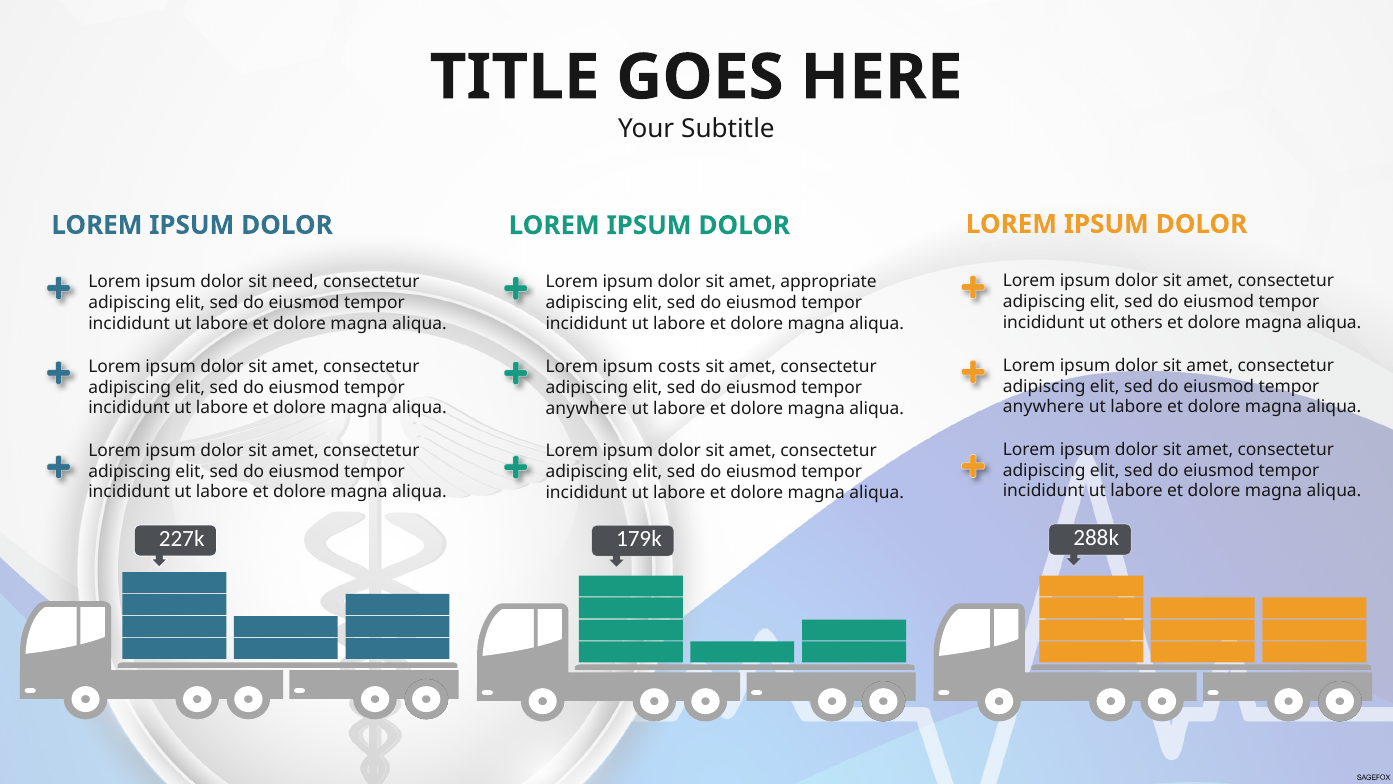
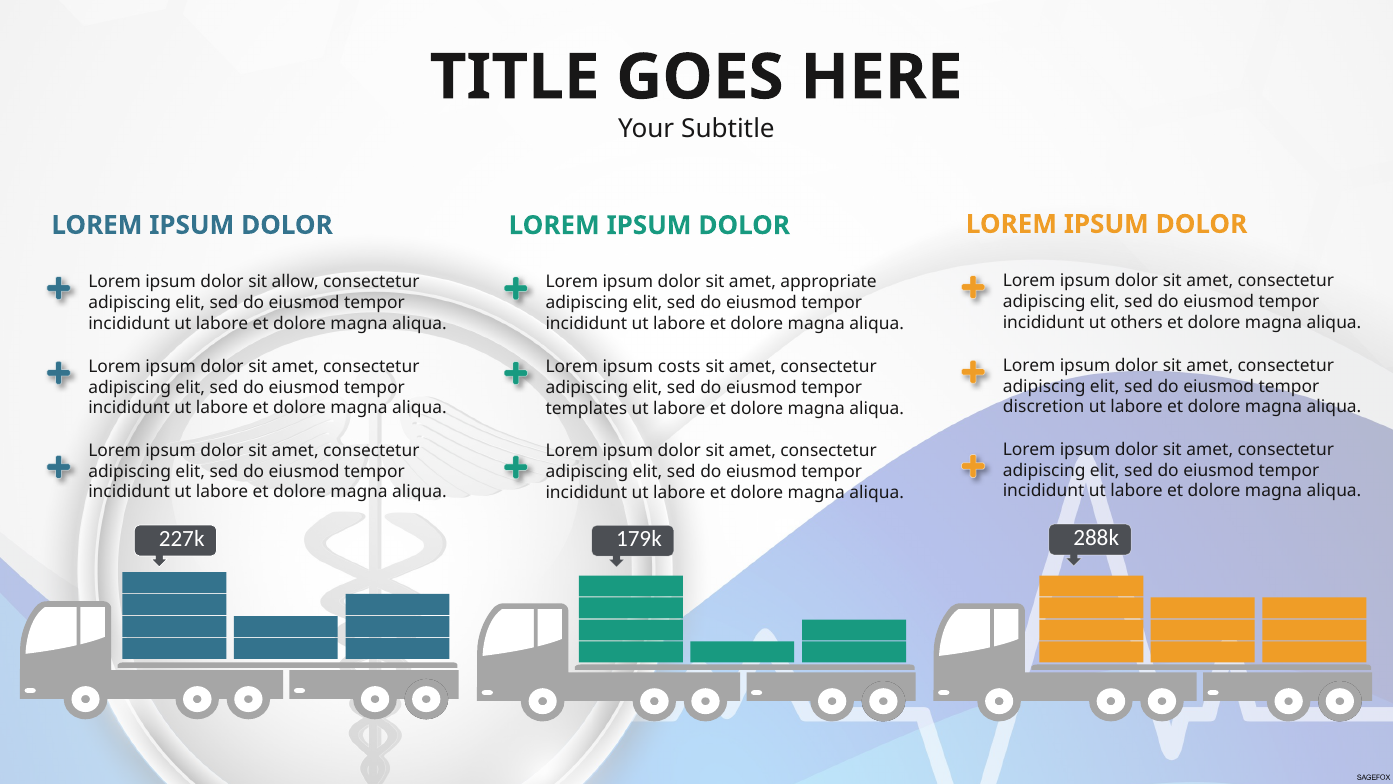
need: need -> allow (295, 281)
anywhere: anywhere -> discretion (1044, 407)
anywhere: anywhere -> templates (586, 408)
